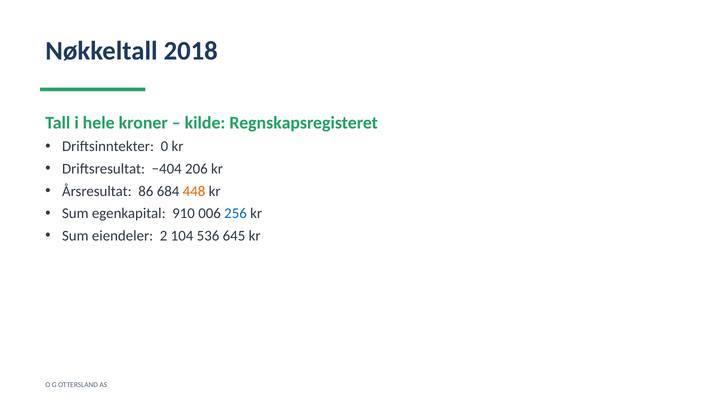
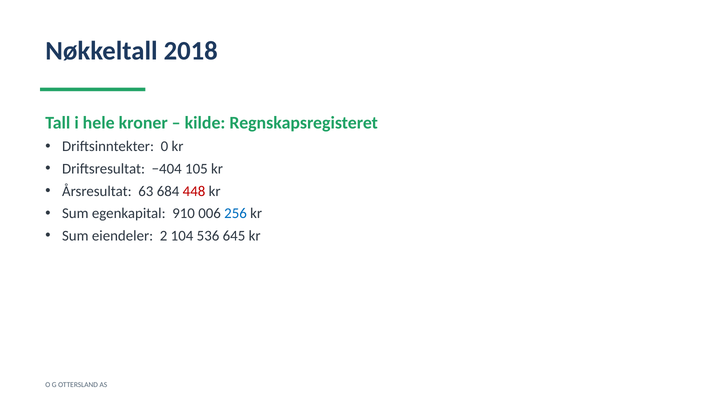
206: 206 -> 105 (196, 169)
86: 86 -> 63 (146, 191)
448 colour: orange -> red (194, 191)
